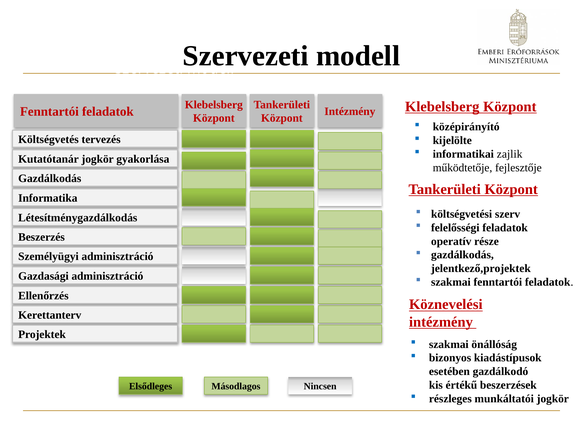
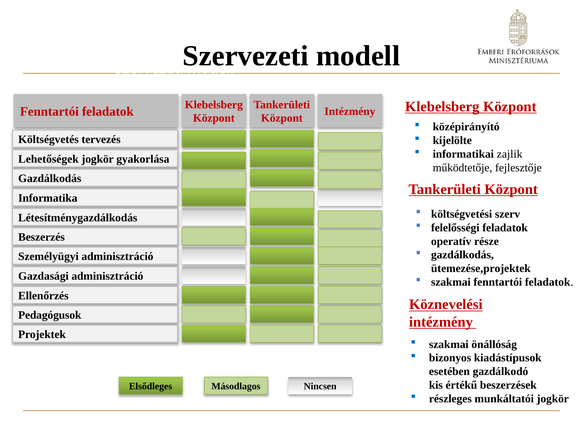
Kutatótanár: Kutatótanár -> Lehetőségek (48, 159)
jelentkező,projektek: jelentkező,projektek -> ütemezése,projektek (481, 269)
Kerettanterv: Kerettanterv -> Pedagógusok (50, 315)
